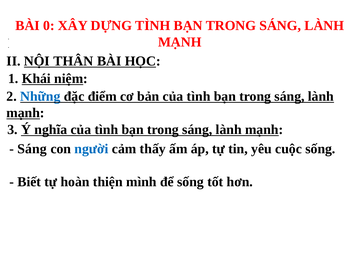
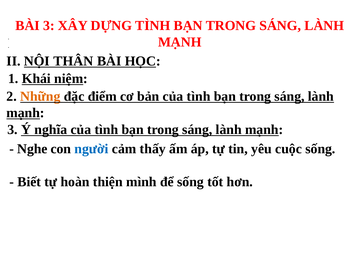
BÀI 0: 0 -> 3 (49, 26)
Những colour: blue -> orange (40, 96)
Sáng: Sáng -> Nghe (32, 149)
